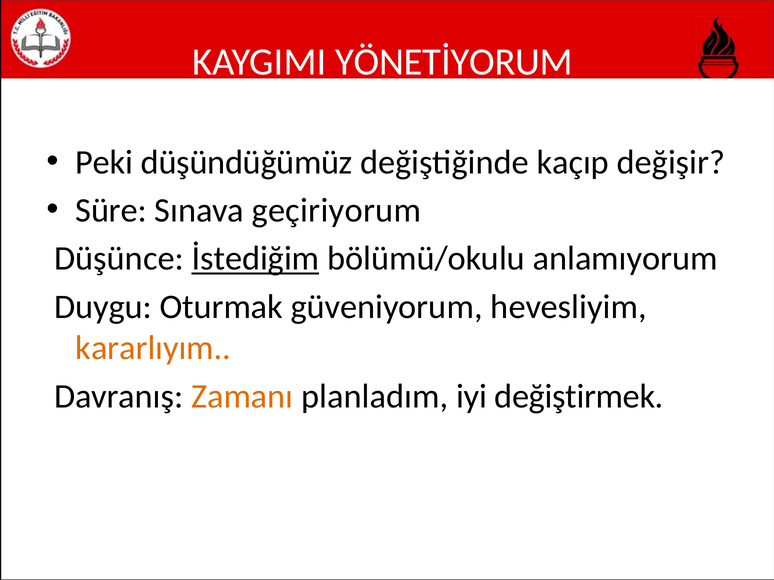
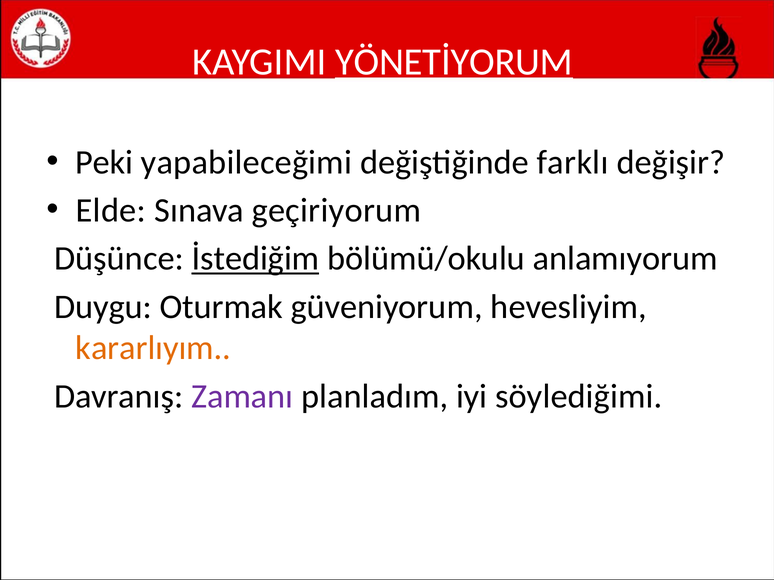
YÖNETİYORUM underline: none -> present (454, 62)
düşündüğümüz: düşündüğümüz -> yapabileceğimi (247, 162)
kaçıp: kaçıp -> farklı (573, 162)
Süre: Süre -> Elde (111, 211)
Zamanı colour: orange -> purple (242, 397)
değiştirmek: değiştirmek -> söylediğimi (579, 397)
